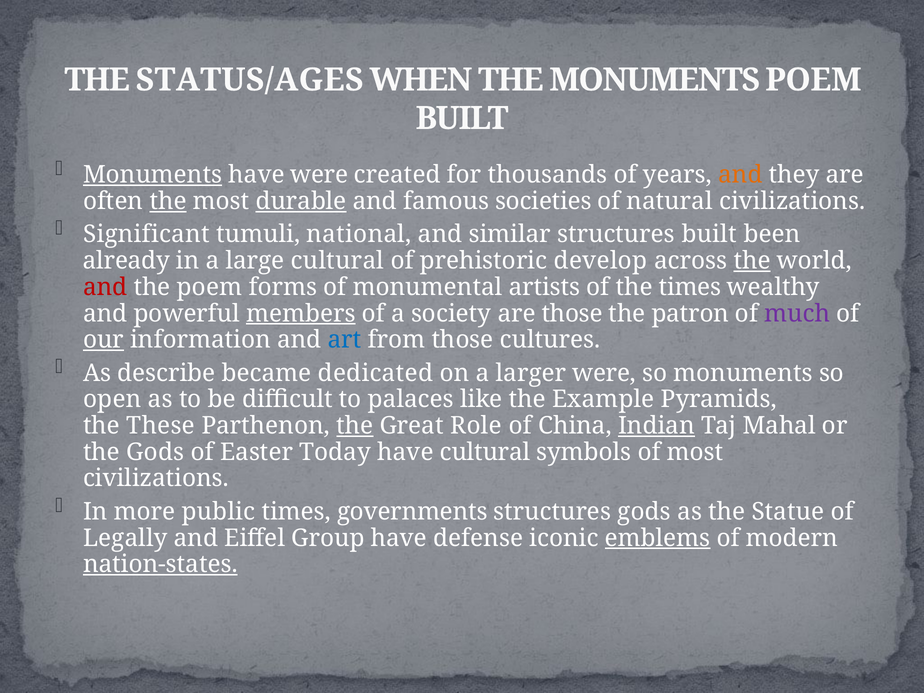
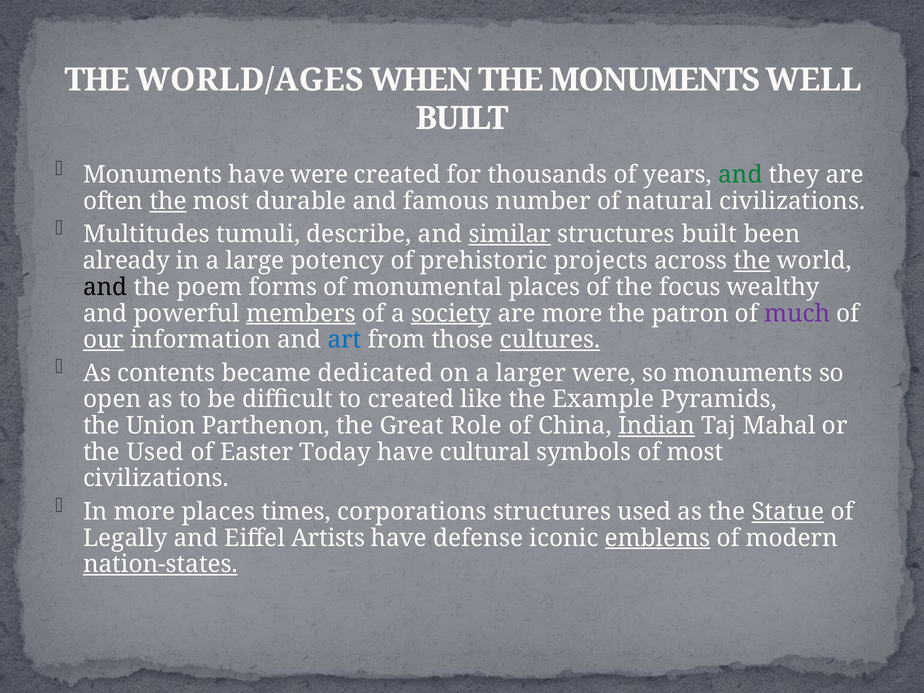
STATUS/AGES: STATUS/AGES -> WORLD/AGES (250, 80)
MONUMENTS POEM: POEM -> WELL (813, 80)
Monuments underline: present -> none (153, 175)
and colour: orange -> green (740, 175)
durable underline: present -> none (301, 201)
societies: societies -> number (543, 201)
Significant: Significant -> Multitudes (146, 234)
national: national -> describe (359, 234)
similar underline: none -> present (510, 234)
large cultural: cultural -> potency (337, 261)
develop: develop -> projects (601, 261)
and colour: red -> black (105, 287)
monumental artists: artists -> places (545, 287)
the times: times -> focus (690, 287)
society underline: none -> present (451, 313)
are those: those -> more (572, 313)
cultures underline: none -> present (550, 340)
describe: describe -> contents (166, 373)
to palaces: palaces -> created (411, 399)
These: These -> Union (161, 426)
the underline: present -> none (355, 426)
the Gods: Gods -> Used (155, 452)
more public: public -> places (218, 512)
governments: governments -> corporations (412, 512)
structures gods: gods -> used (644, 512)
Statue underline: none -> present (788, 512)
Group: Group -> Artists (328, 538)
